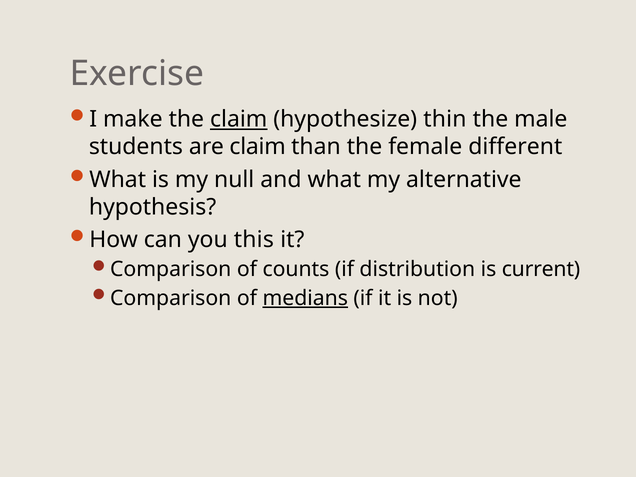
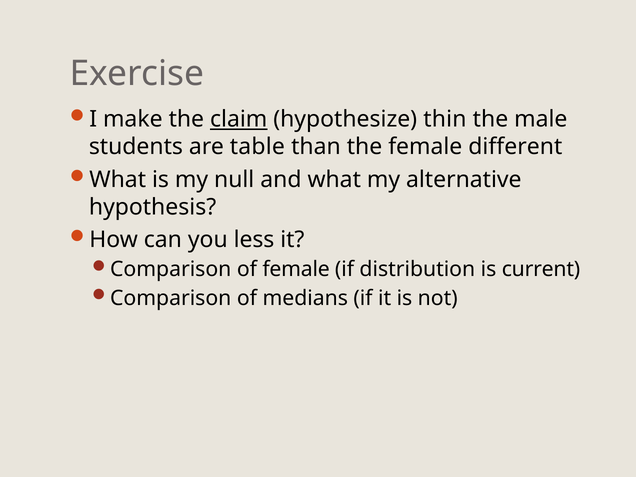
are claim: claim -> table (257, 147)
this: this -> less (254, 240)
of counts: counts -> female (296, 269)
medians underline: present -> none (305, 298)
